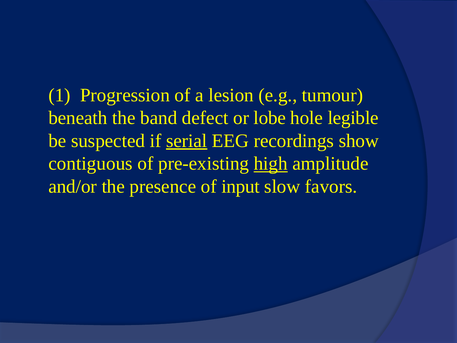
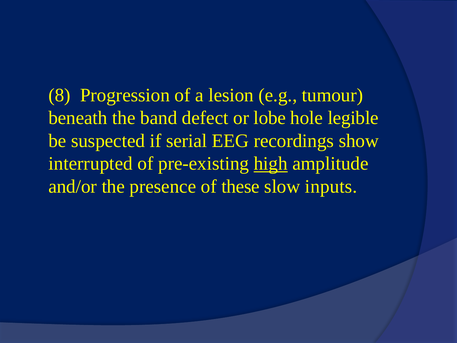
1: 1 -> 8 (59, 95)
serial underline: present -> none (187, 141)
contiguous: contiguous -> interrupted (91, 164)
input: input -> these (241, 186)
favors: favors -> inputs (331, 186)
